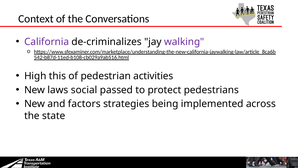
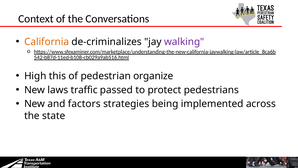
California colour: purple -> orange (47, 42)
activities: activities -> organize (153, 76)
social: social -> traffic (84, 90)
